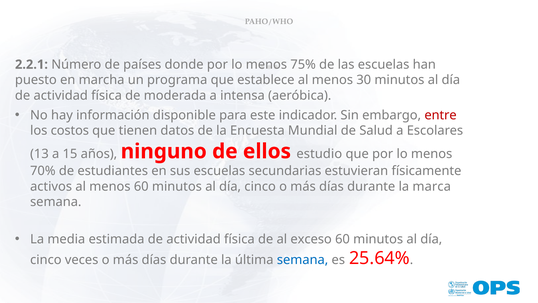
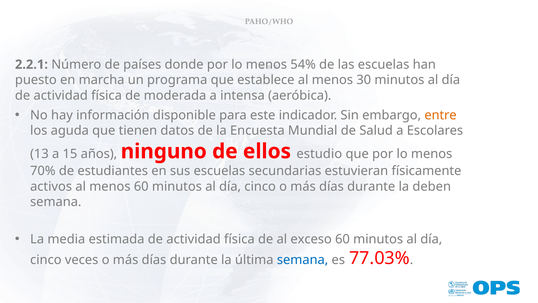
75%: 75% -> 54% (303, 64)
entre colour: red -> orange (441, 115)
costos: costos -> aguda (70, 131)
marca: marca -> deben (432, 186)
25.64%: 25.64% -> 77.03% (379, 258)
